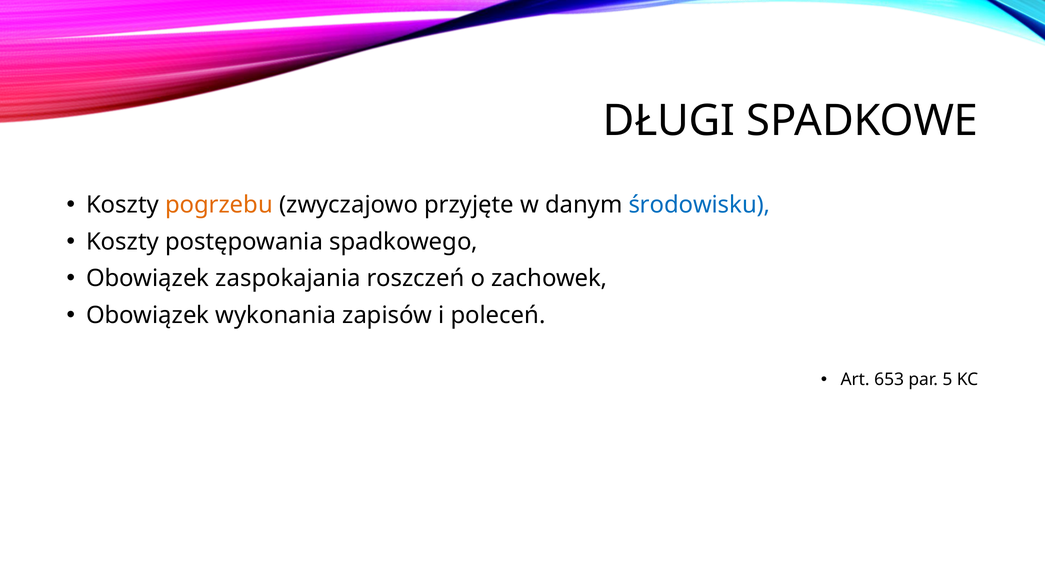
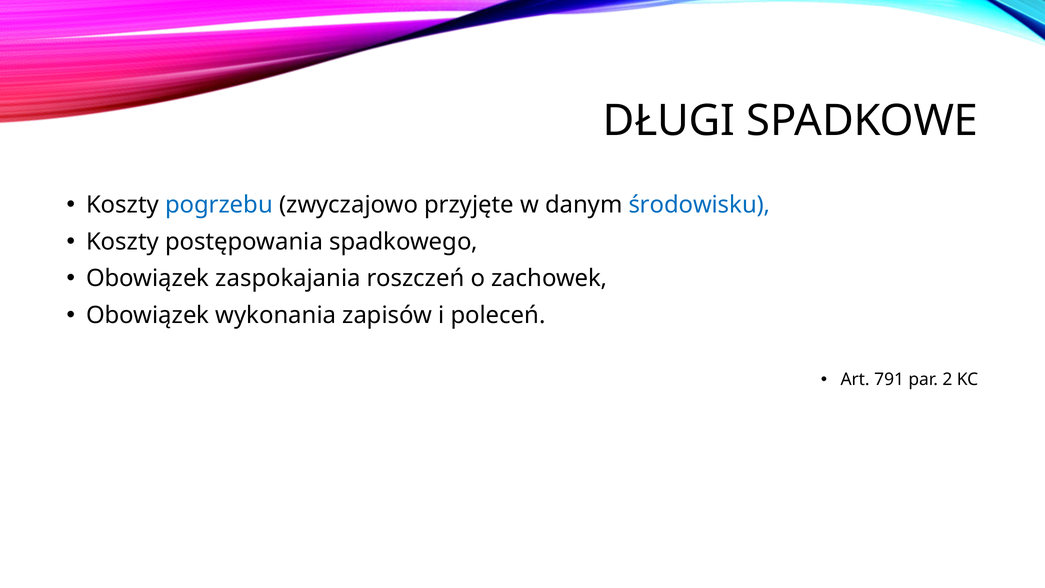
pogrzebu colour: orange -> blue (219, 205)
653: 653 -> 791 (889, 380)
5: 5 -> 2 (947, 380)
